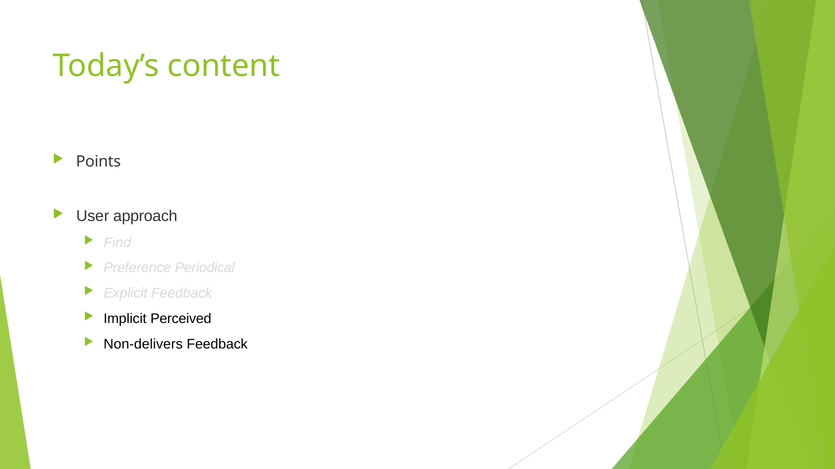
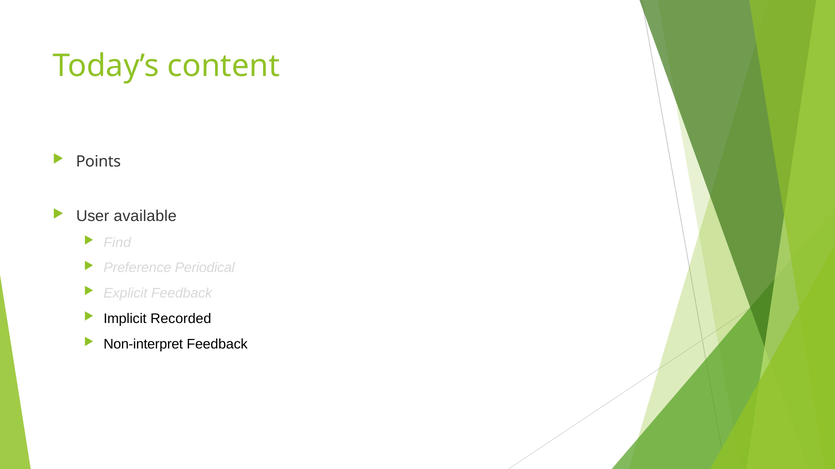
approach: approach -> available (145, 217)
Perceived: Perceived -> Recorded (181, 319)
Non-delivers: Non-delivers -> Non-interpret (143, 344)
